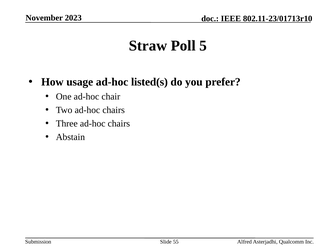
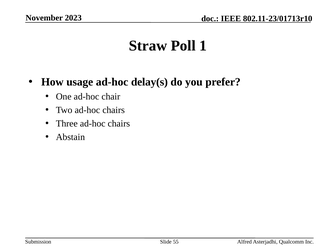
5: 5 -> 1 (203, 46)
listed(s: listed(s -> delay(s (149, 82)
